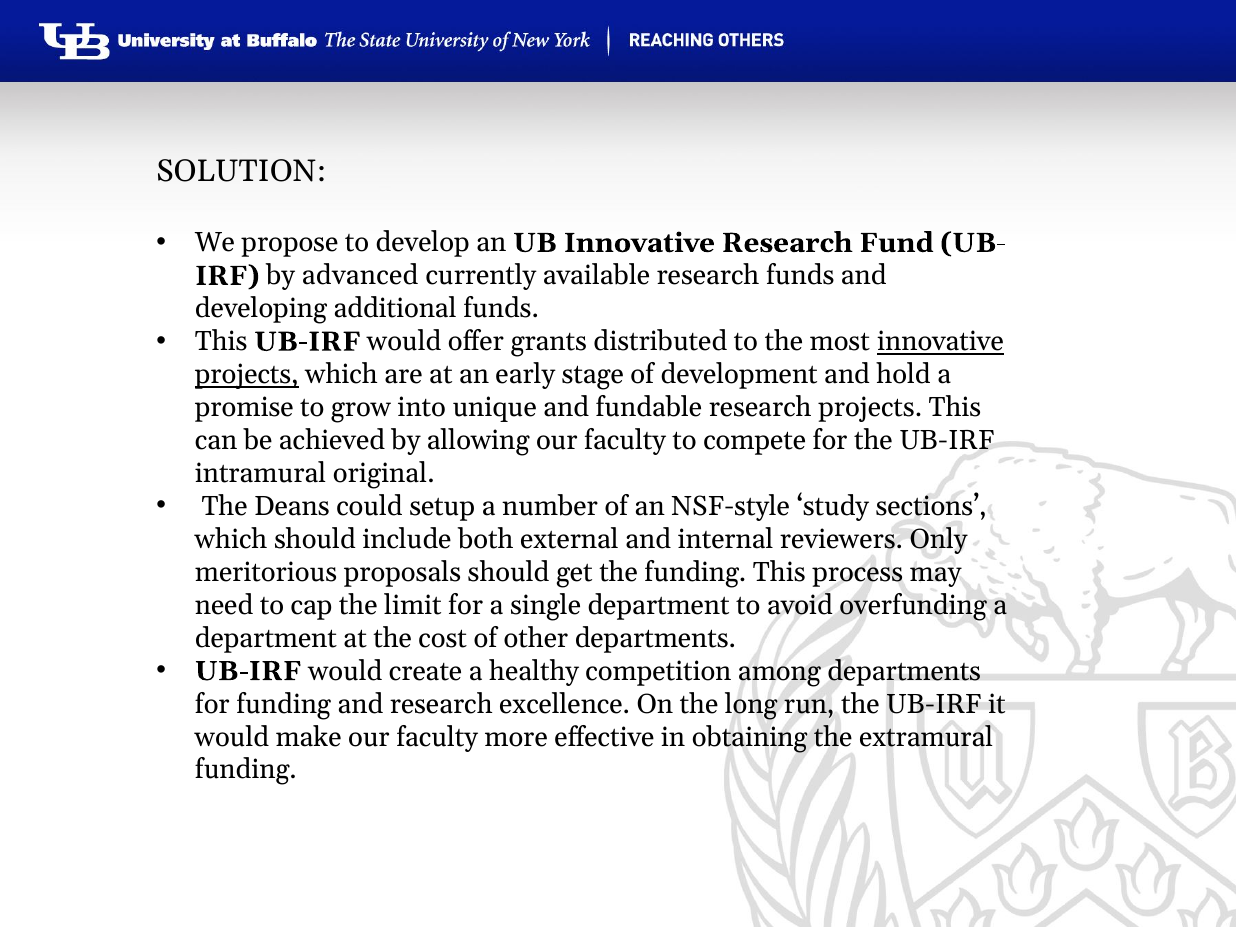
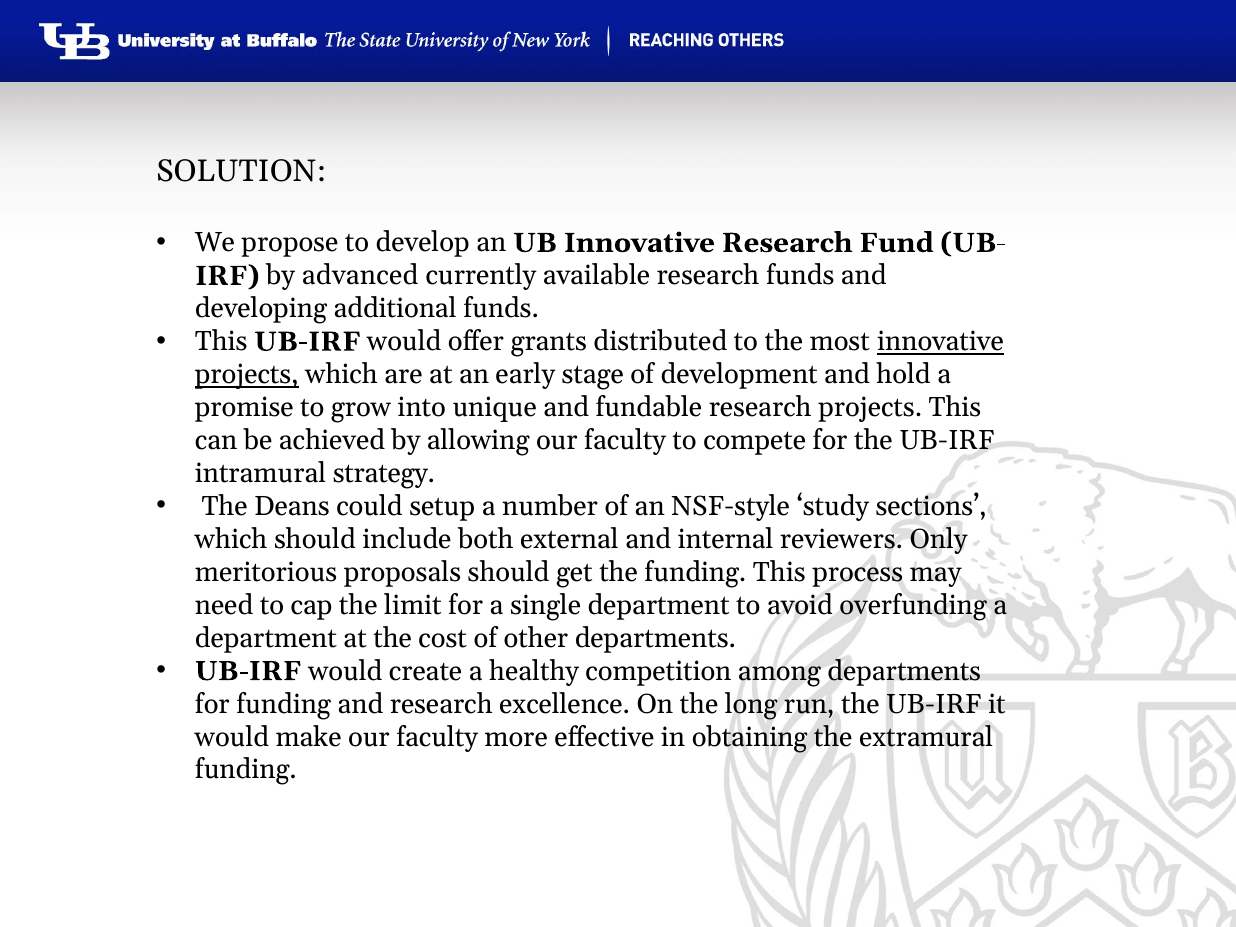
original: original -> strategy (384, 473)
